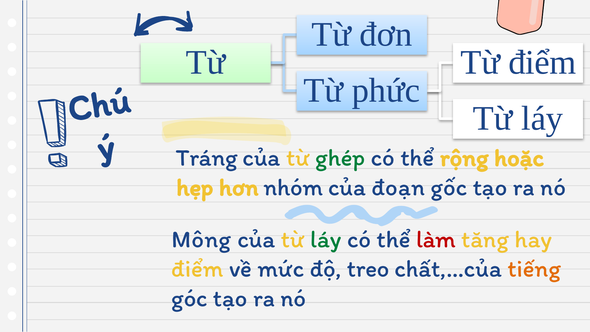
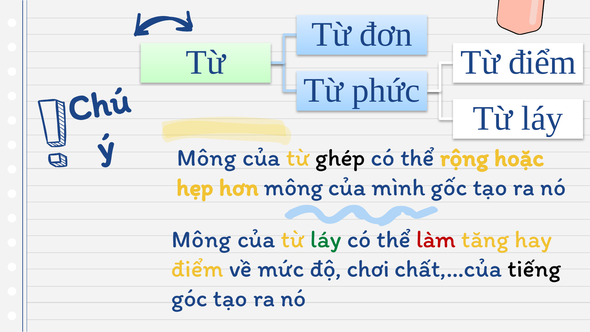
Tráng: Tráng -> Mông (207, 158)
ghép colour: green -> black (340, 158)
hơn nhóm: nhóm -> mông (293, 187)
đoạn: đoạn -> mình (398, 187)
treo: treo -> chơi (368, 269)
tiếng colour: orange -> black (534, 269)
